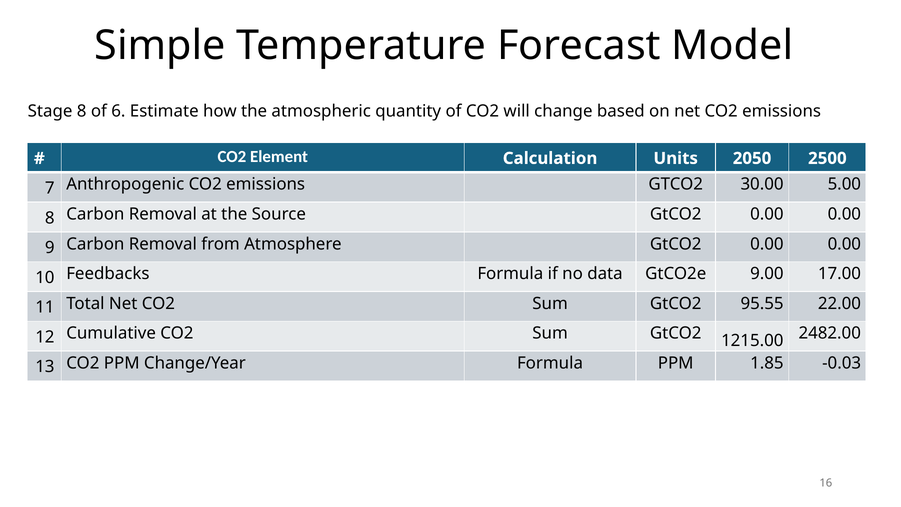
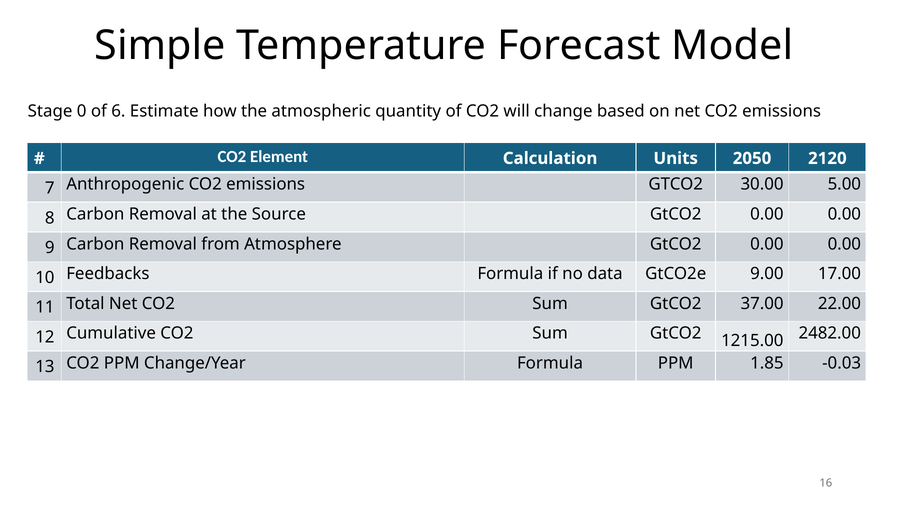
Stage 8: 8 -> 0 (82, 111)
2500: 2500 -> 2120 (827, 158)
95.55: 95.55 -> 37.00 (762, 303)
